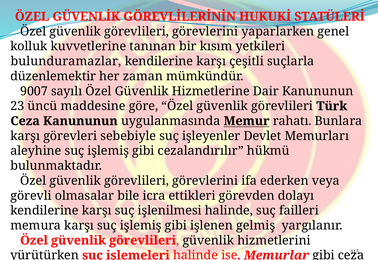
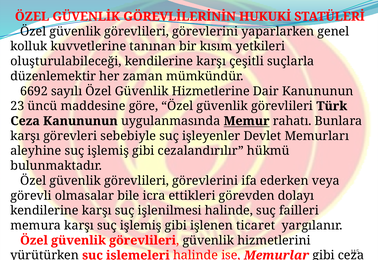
bulunduramazlar: bulunduramazlar -> oluşturulabileceği (66, 61)
9007: 9007 -> 6692 (34, 91)
gelmiş: gelmiş -> ticaret (256, 226)
